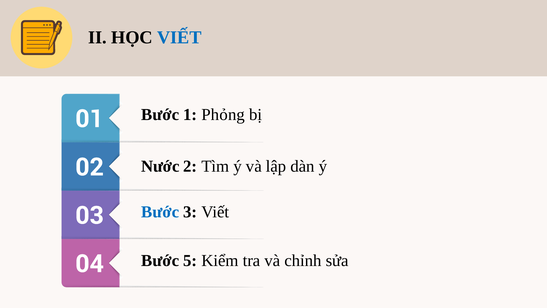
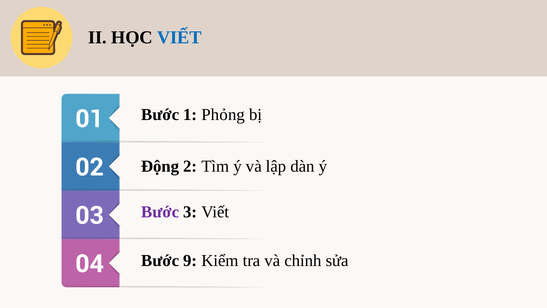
Nước: Nước -> Động (160, 166)
Bước colour: blue -> purple (160, 212)
5: 5 -> 9 (190, 261)
